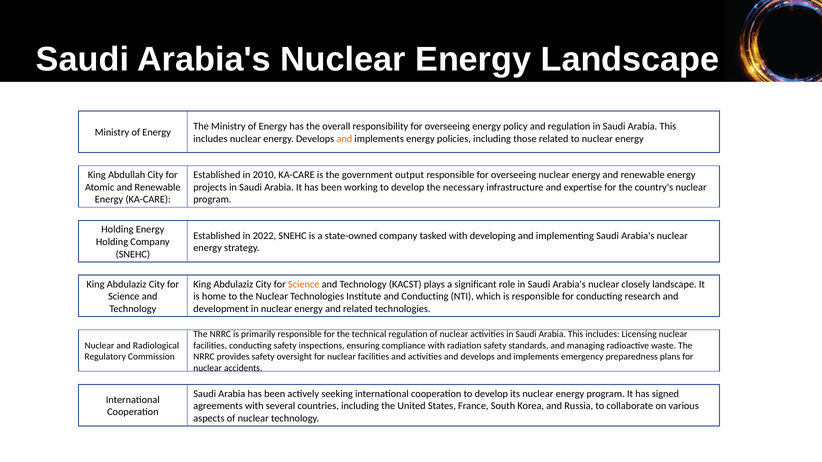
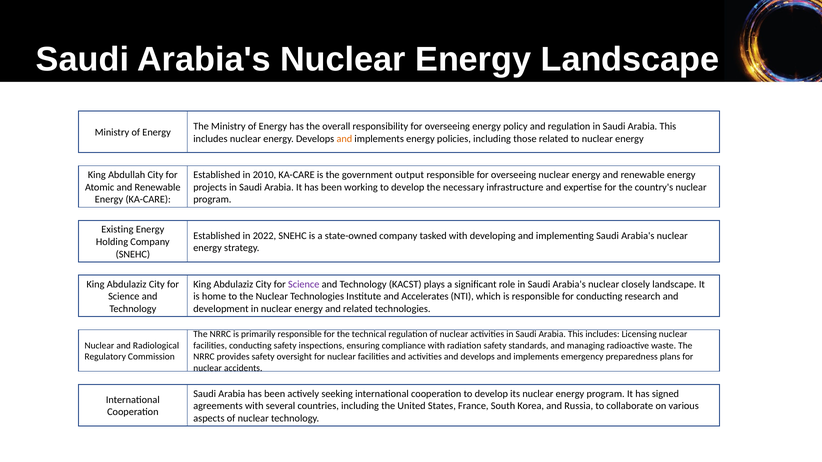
Holding: Holding -> Existing (117, 230)
Science colour: orange -> purple (304, 284)
and Conducting: Conducting -> Accelerates (425, 297)
